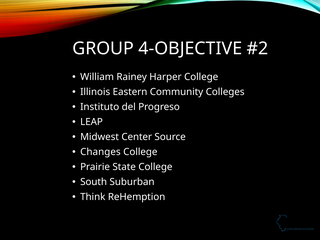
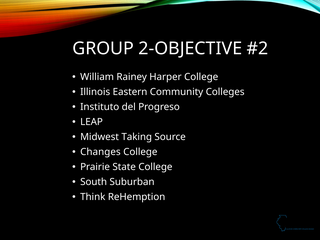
4-OBJECTIVE: 4-OBJECTIVE -> 2-OBJECTIVE (190, 49)
Center: Center -> Taking (137, 137)
